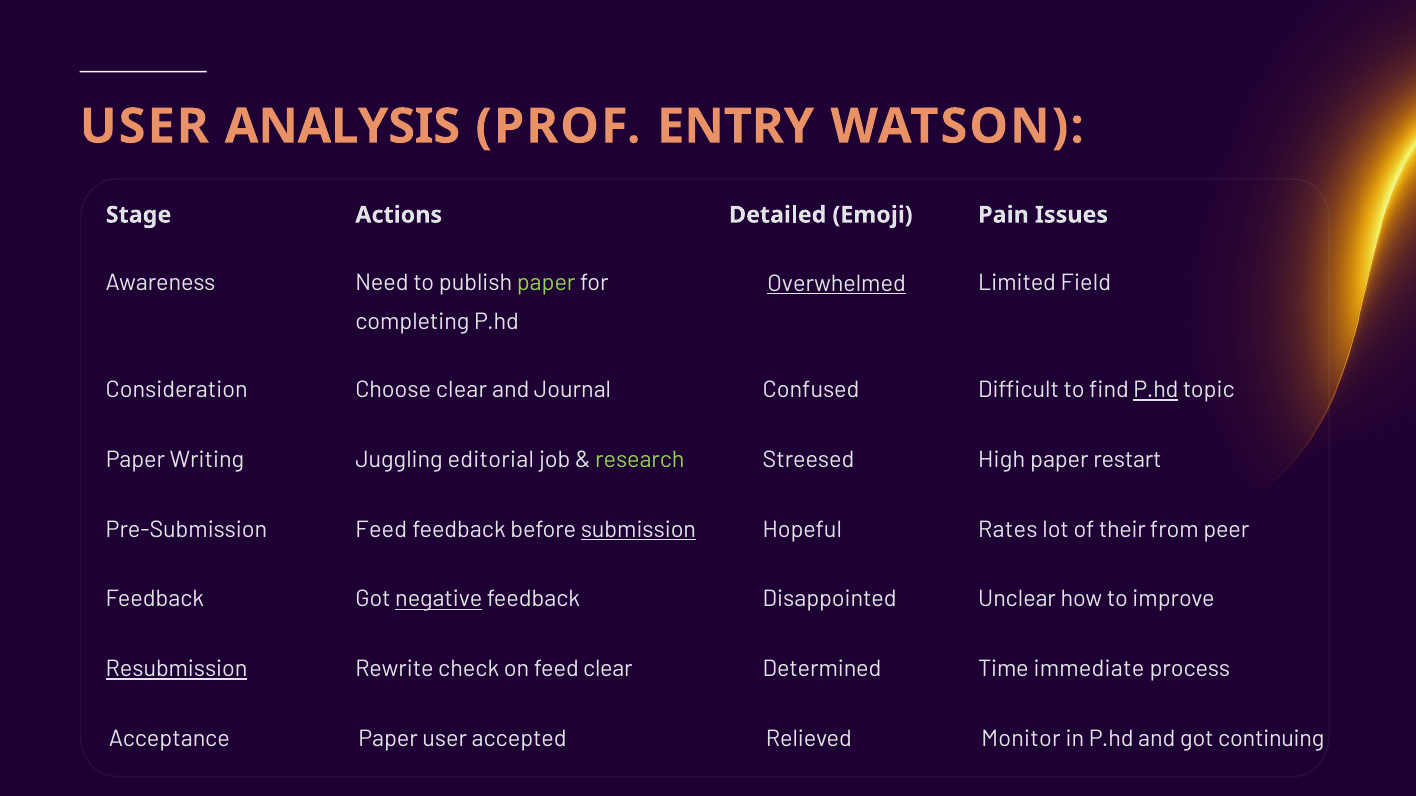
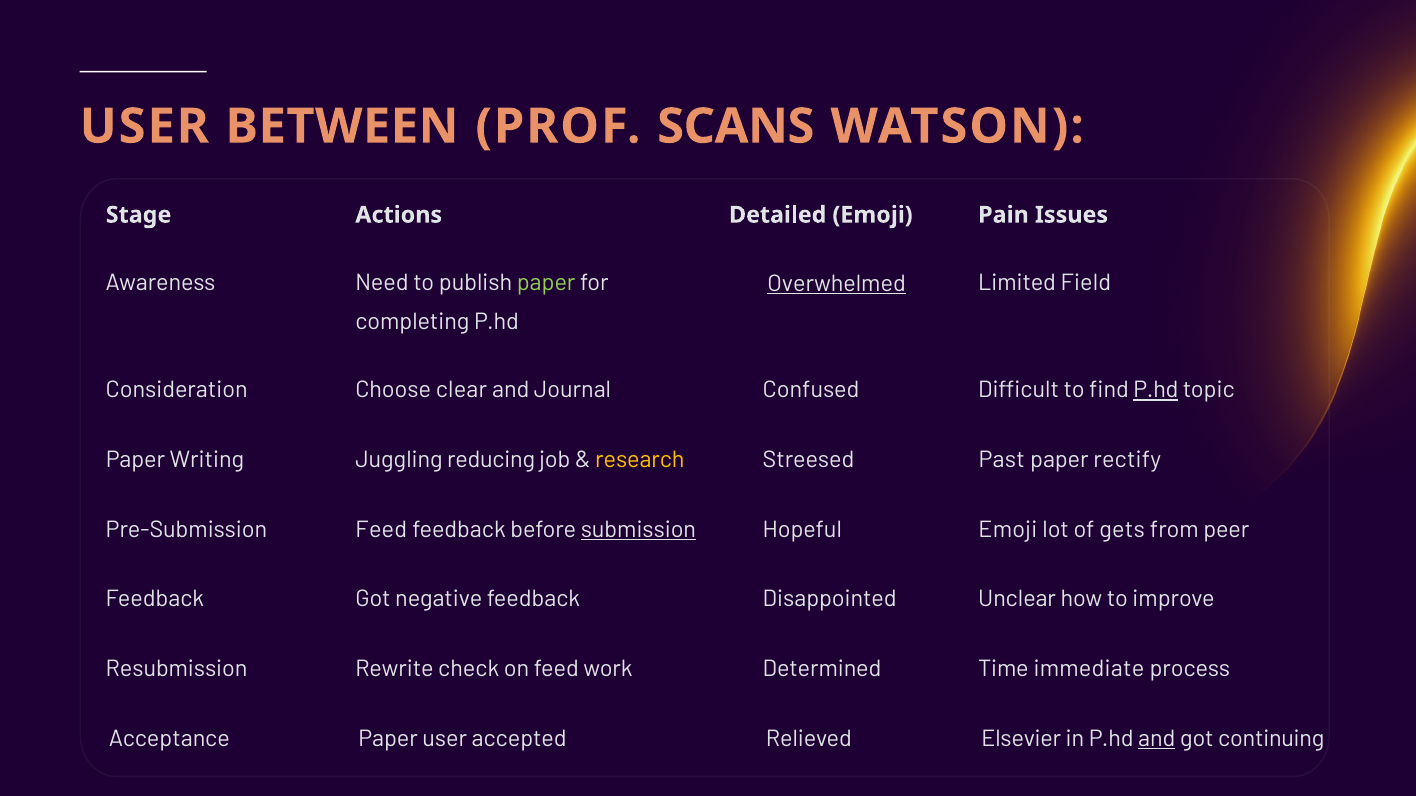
ANALYSIS: ANALYSIS -> BETWEEN (342, 127)
ENTRY: ENTRY -> SCANS (736, 127)
editorial: editorial -> reducing (491, 460)
research colour: light green -> yellow (640, 460)
High: High -> Past (1002, 460)
restart: restart -> rectify (1127, 460)
Rates: Rates -> Emoji (1008, 530)
their: their -> gets (1122, 530)
negative underline: present -> none (439, 600)
Resubmission underline: present -> none (177, 669)
feed clear: clear -> work (608, 669)
Monitor: Monitor -> Elsevier (1021, 739)
and underline: none -> present (1157, 739)
